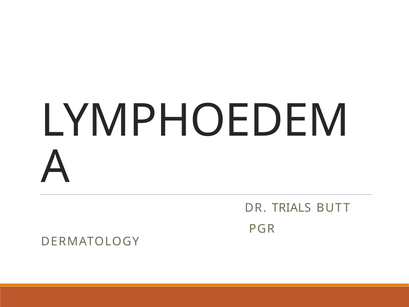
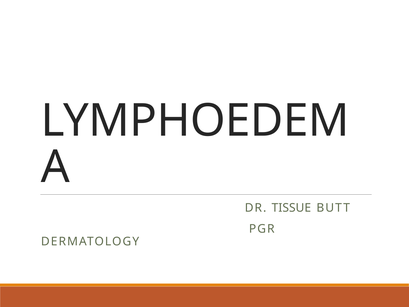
TRIALS: TRIALS -> TISSUE (291, 208)
